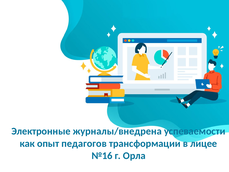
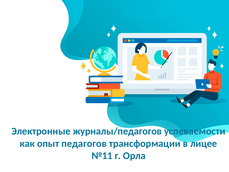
журналы/внедрена: журналы/внедрена -> журналы/педагогов (117, 131)
№16: №16 -> №11 (102, 156)
